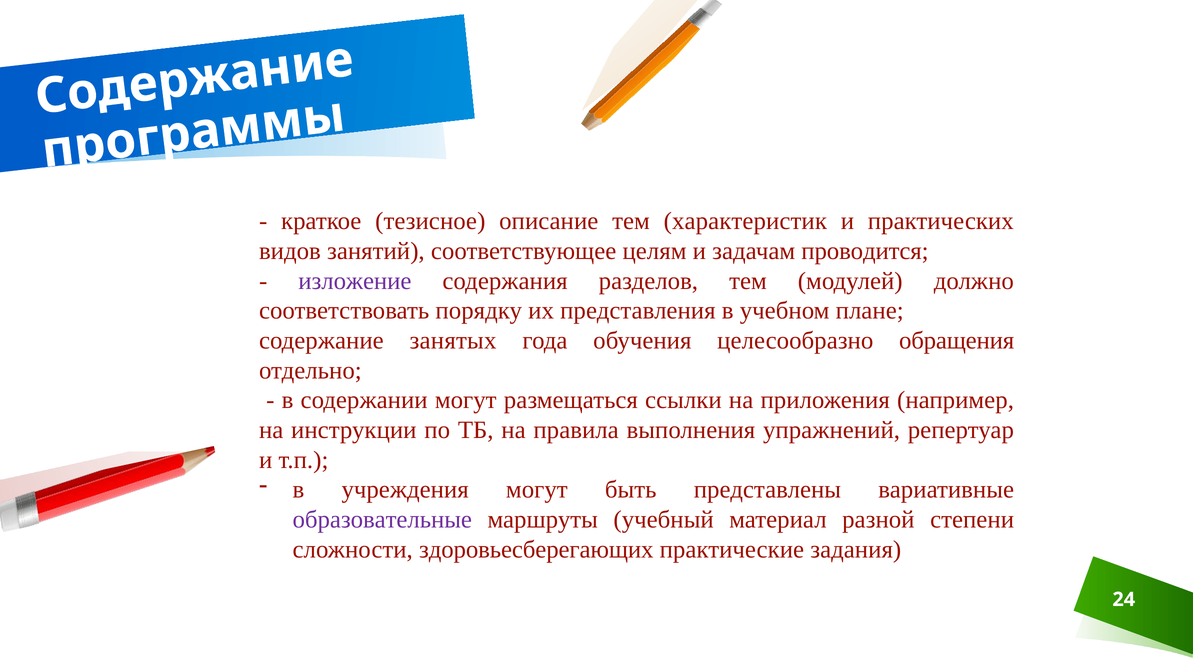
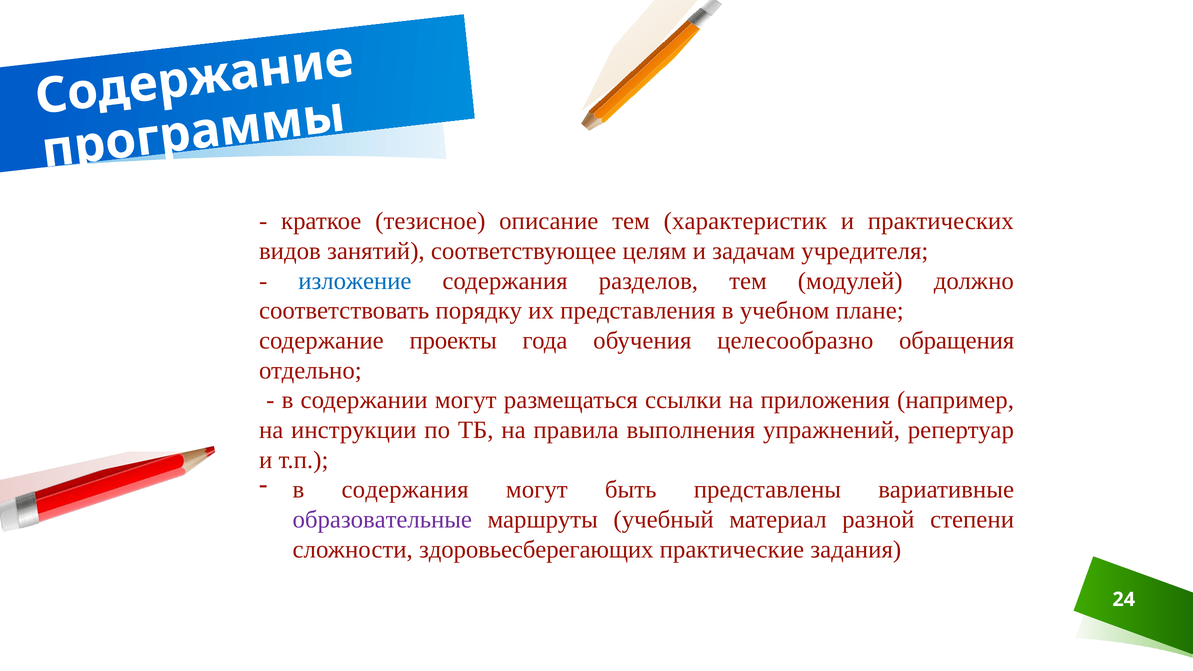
проводится: проводится -> учредителя (865, 251)
изложение colour: purple -> blue (355, 281)
занятых: занятых -> проекты (453, 340)
в учреждения: учреждения -> содержания (405, 490)
